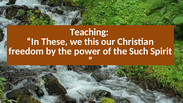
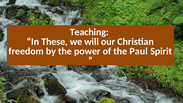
this: this -> will (92, 42)
Such: Such -> Paul (139, 51)
